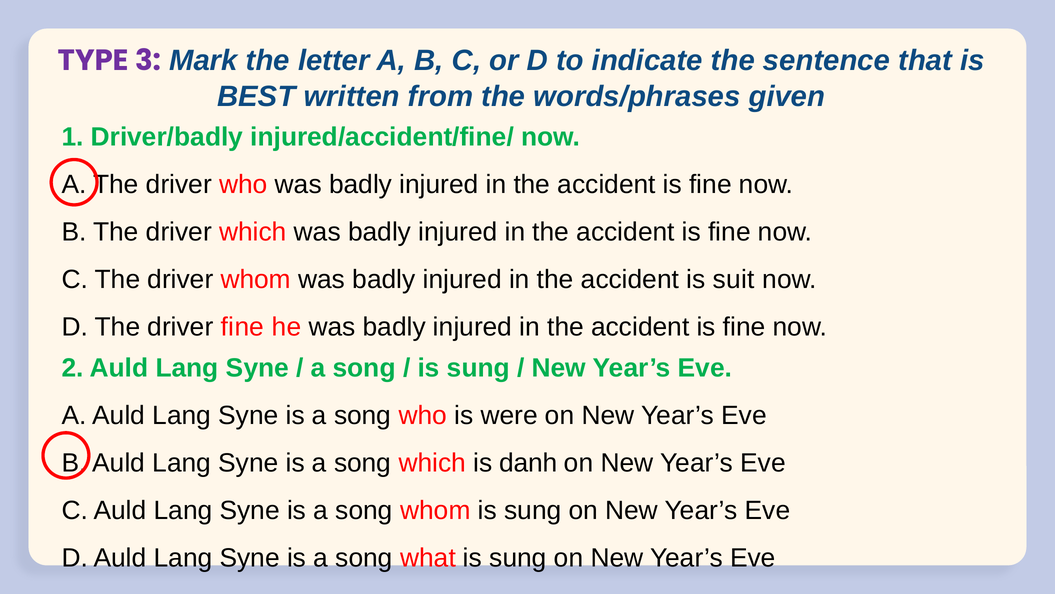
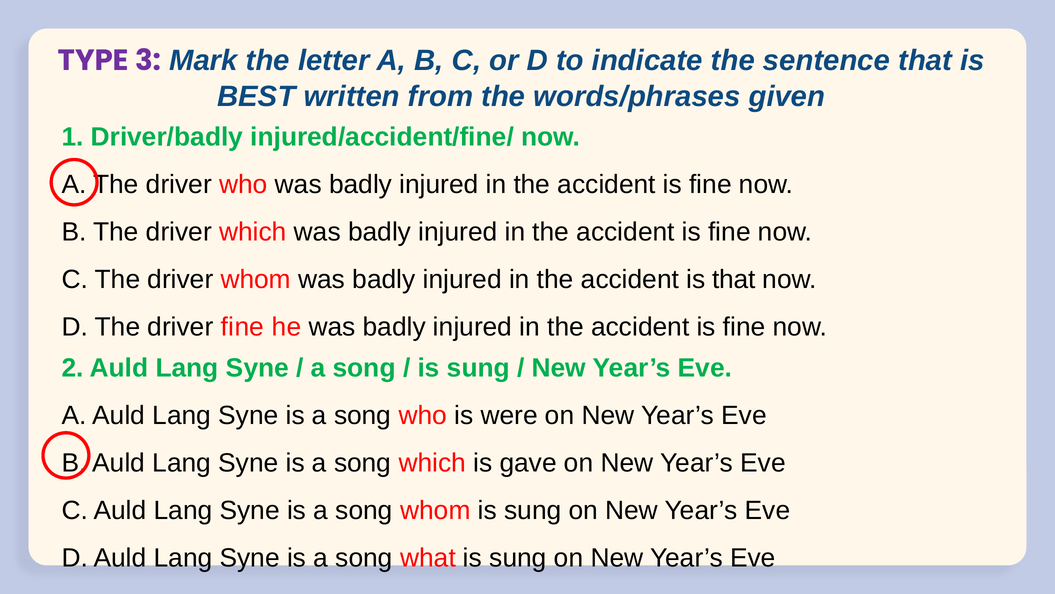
is suit: suit -> that (734, 279)
danh: danh -> gave (528, 463)
